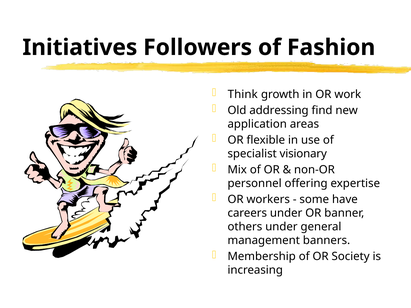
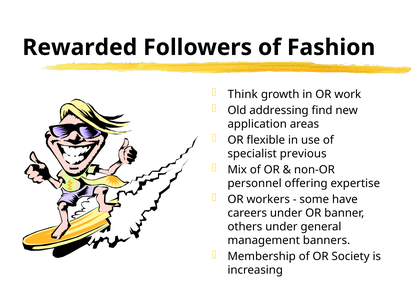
Initiatives: Initiatives -> Rewarded (80, 47)
visionary: visionary -> previous (303, 154)
